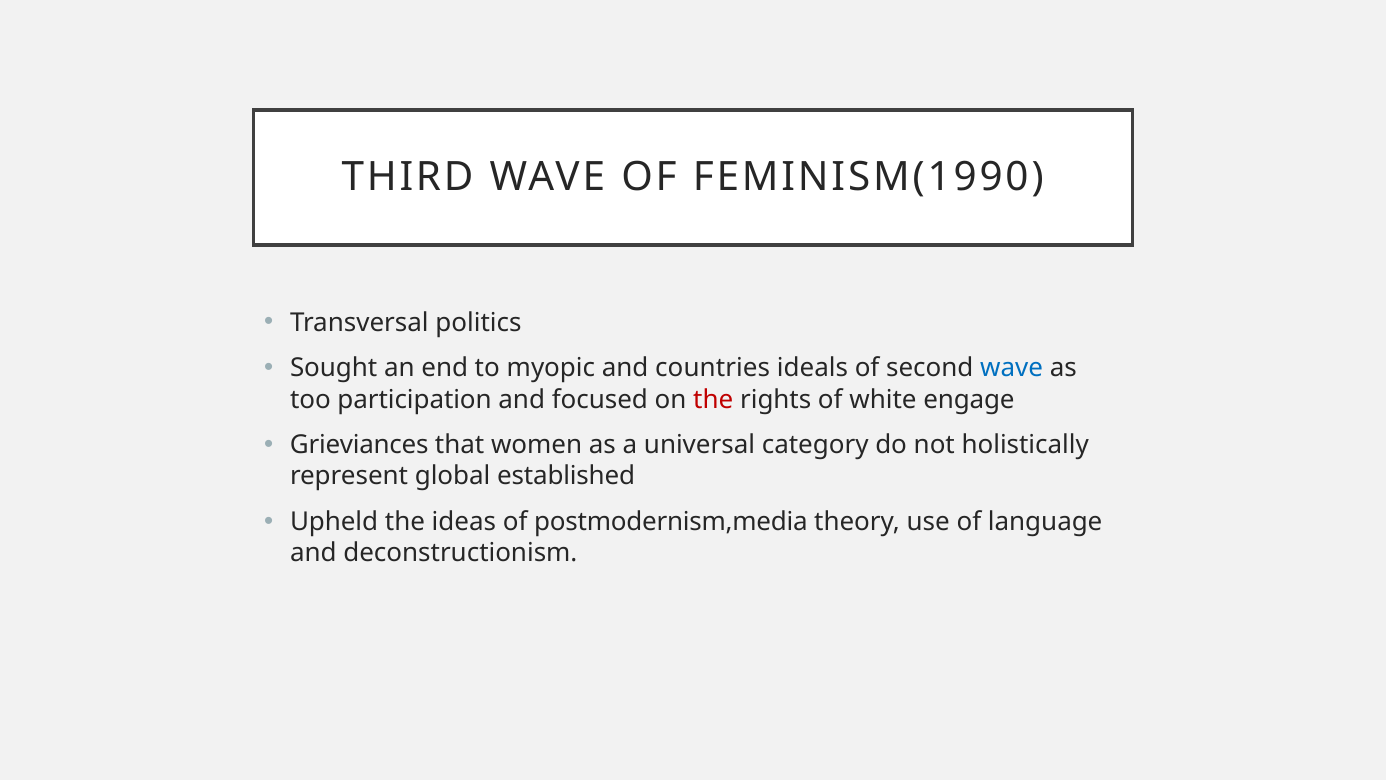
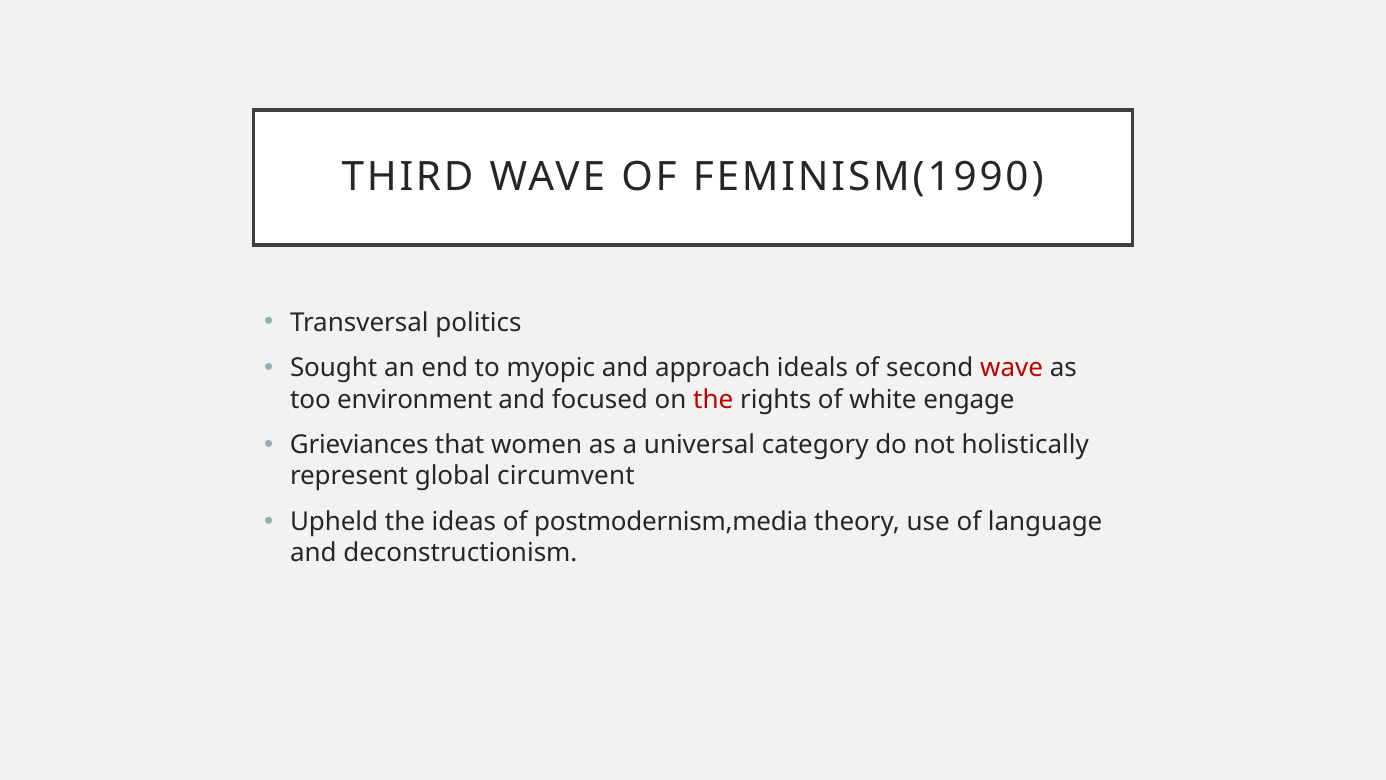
countries: countries -> approach (713, 368)
wave colour: blue -> red (1012, 368)
participation: participation -> environment (415, 399)
established: established -> circumvent (566, 476)
